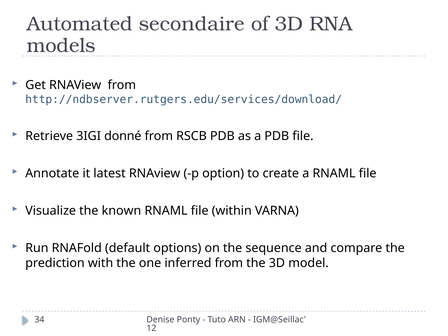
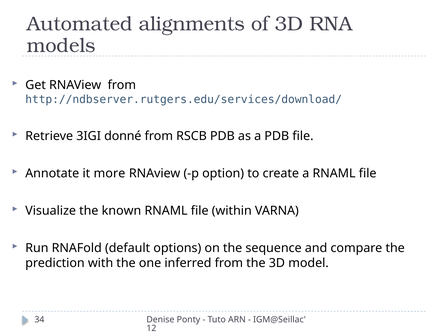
secondaire: secondaire -> alignments (192, 24)
latest: latest -> more (109, 173)
